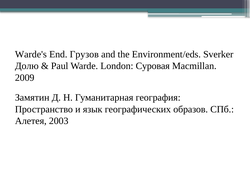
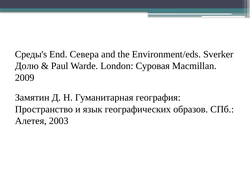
Warde's: Warde's -> Среды's (31, 54)
Грузов: Грузов -> Севера (84, 54)
